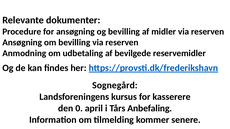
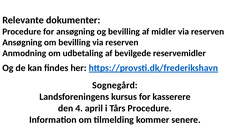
0: 0 -> 4 (79, 109)
Tårs Anbefaling: Anbefaling -> Procedure (150, 109)
